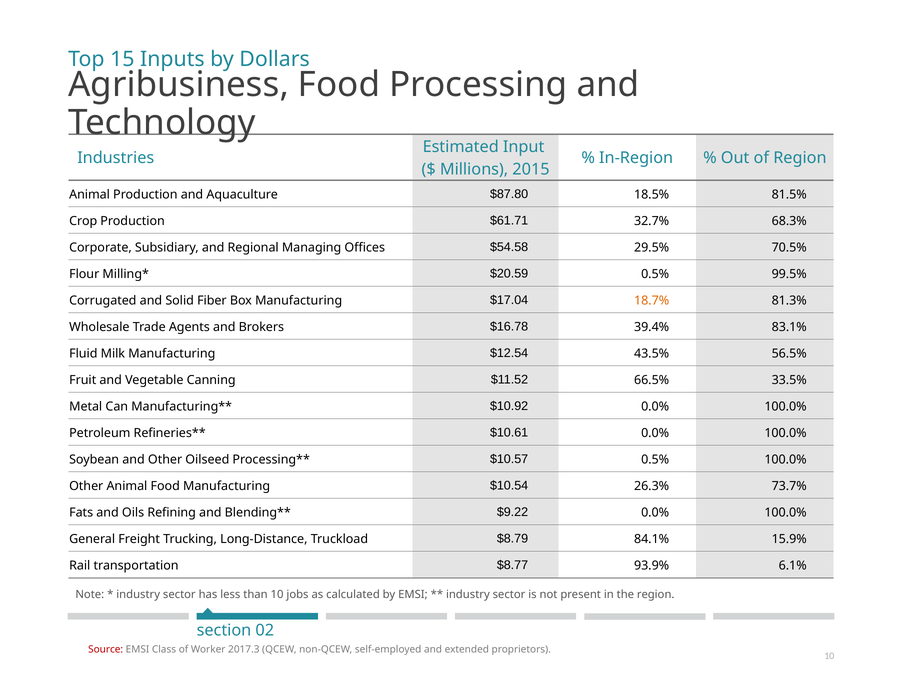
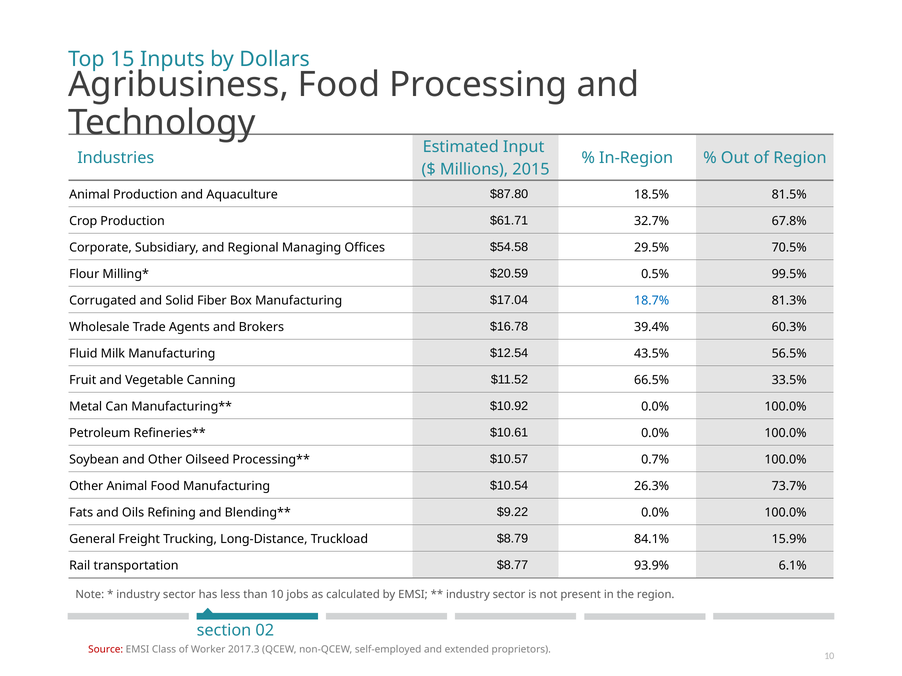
68.3%: 68.3% -> 67.8% (789, 221)
18.7% colour: orange -> blue (652, 301)
83.1%: 83.1% -> 60.3% (789, 327)
0.5%: 0.5% -> 0.7% (655, 460)
